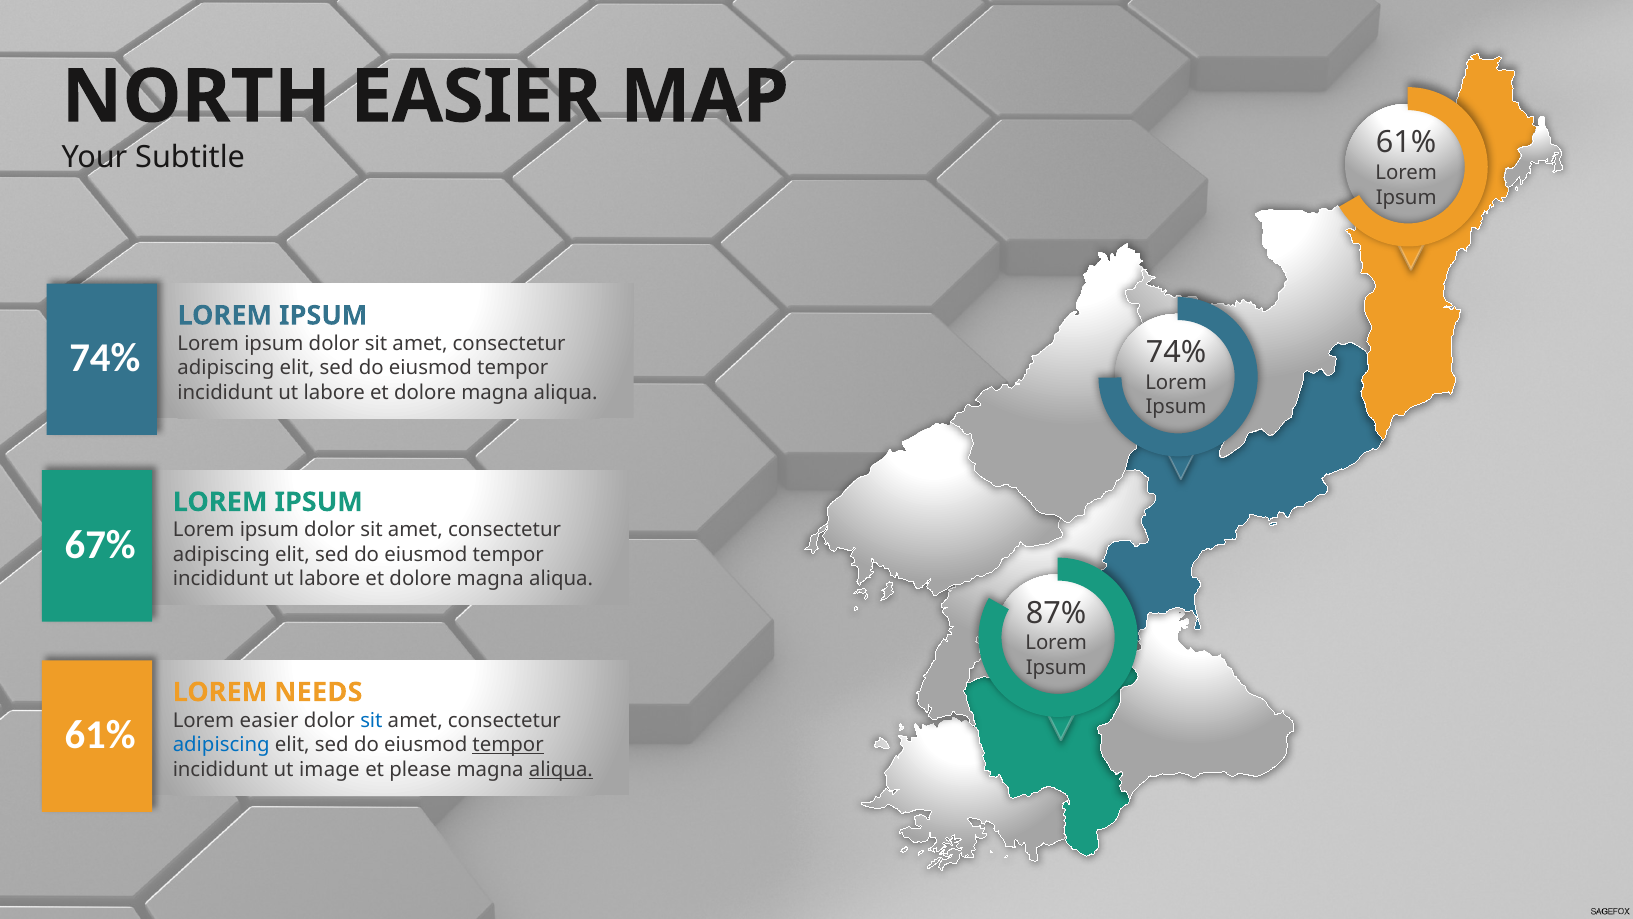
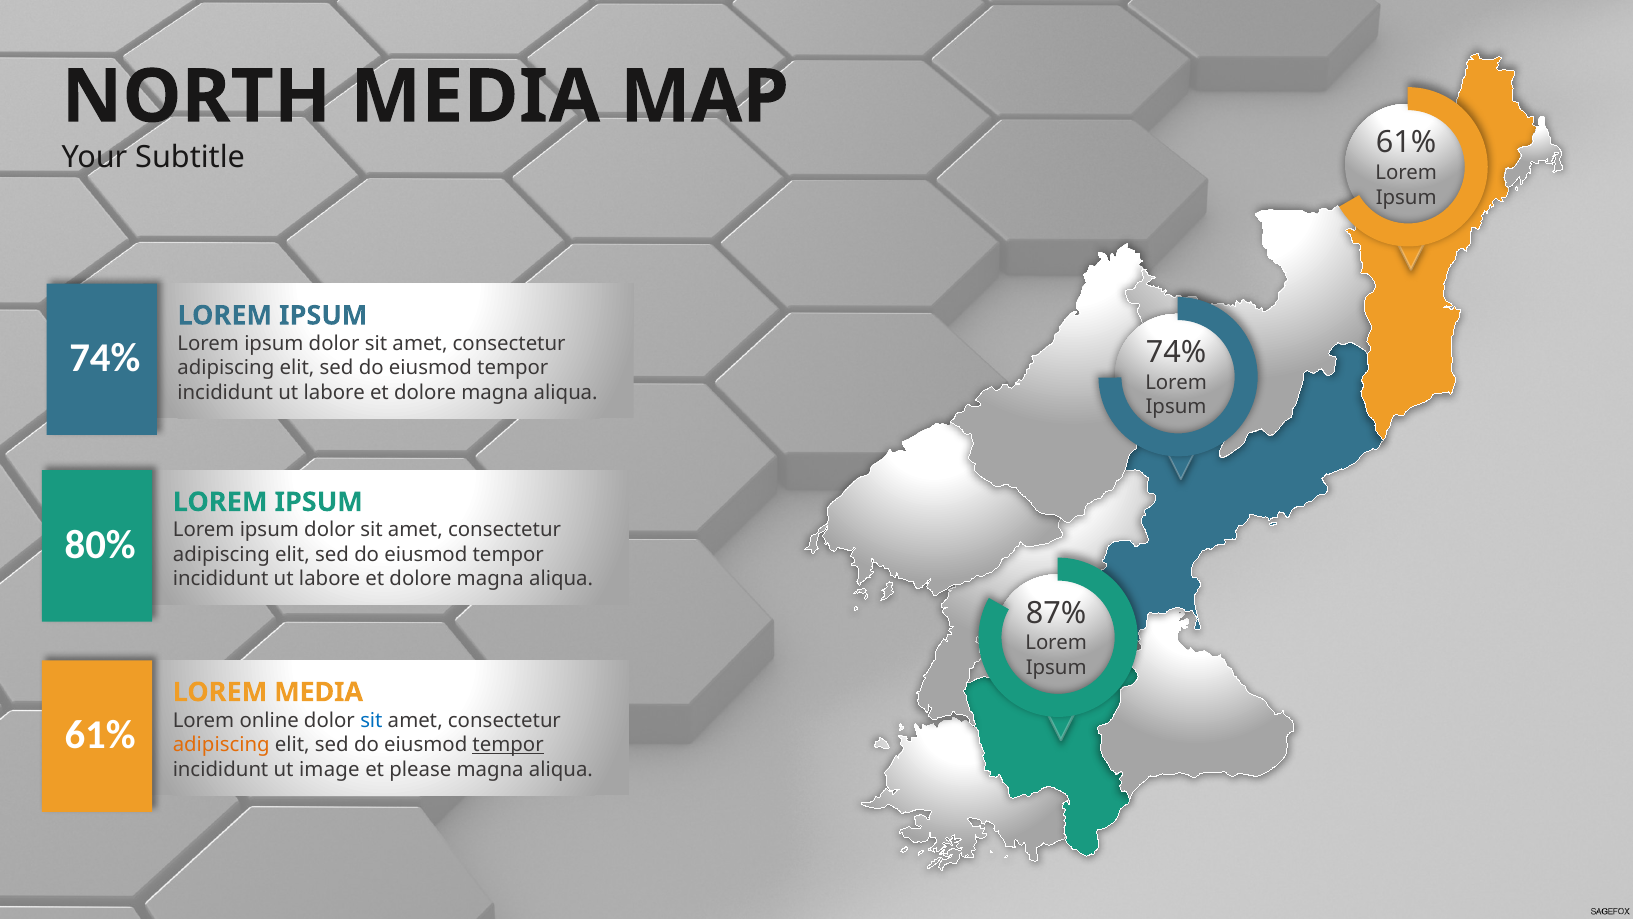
EASIER: EASIER -> MEDIA (475, 97)
67%: 67% -> 80% (100, 544)
LOREM NEEDS: NEEDS -> MEDIA (319, 692)
Lorem easier: easier -> online (269, 720)
adipiscing colour: blue -> orange (221, 745)
aliqua underline: present -> none (561, 769)
